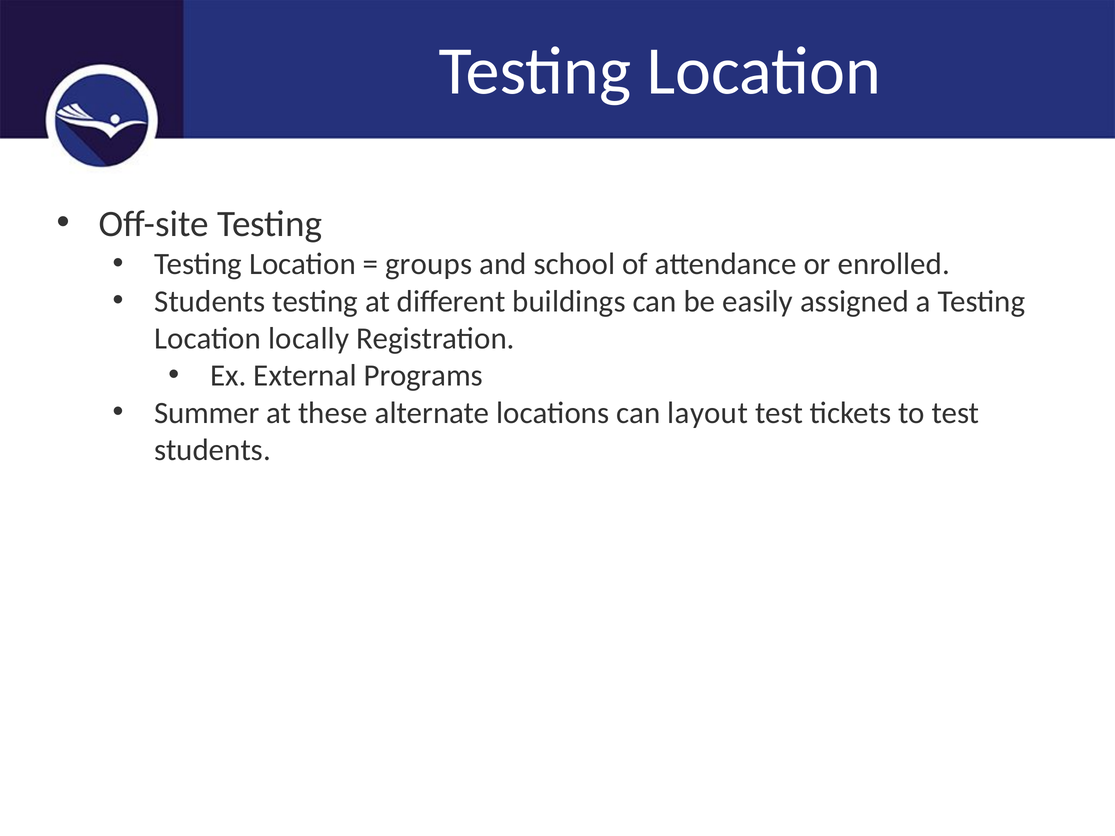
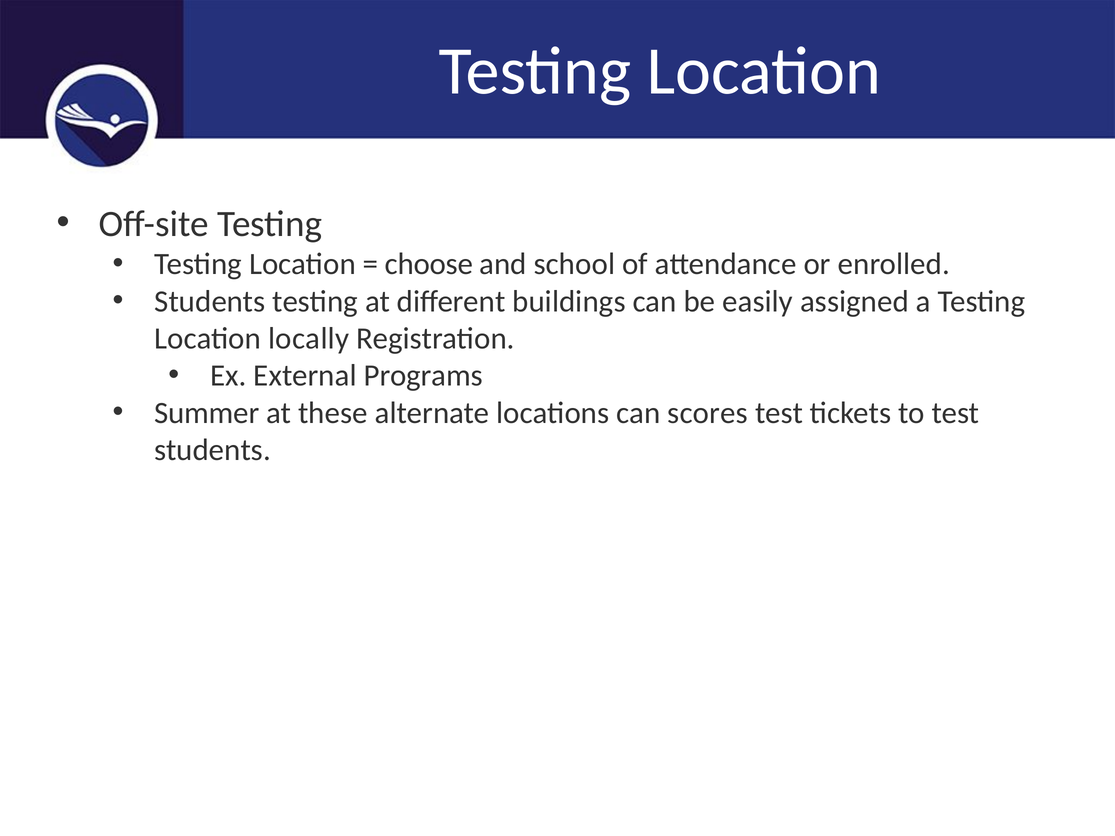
groups: groups -> choose (429, 264)
layout: layout -> scores (708, 413)
